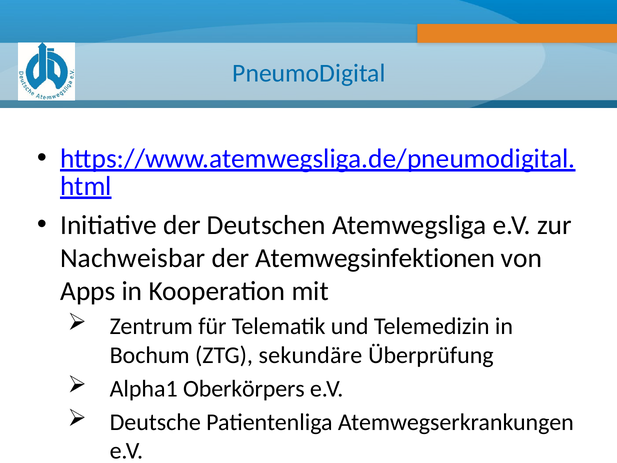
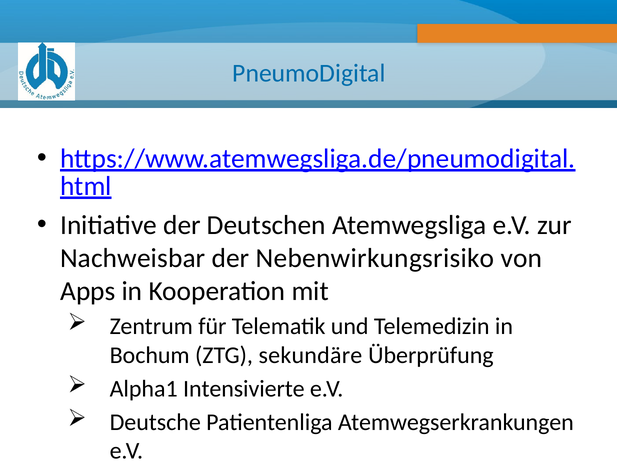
Atemwegsinfektionen: Atemwegsinfektionen -> Nebenwirkungsrisiko (375, 258)
Oberkörpers: Oberkörpers -> Intensivierte (244, 388)
